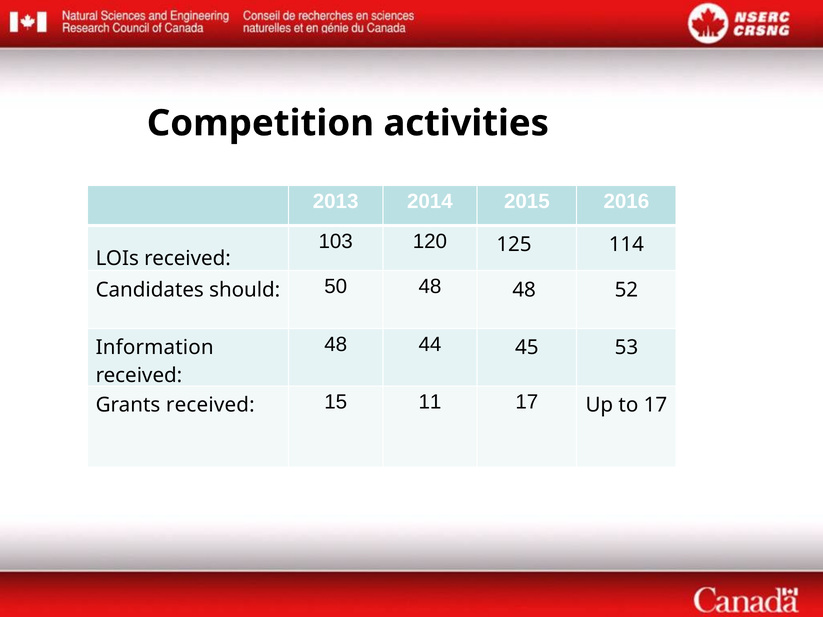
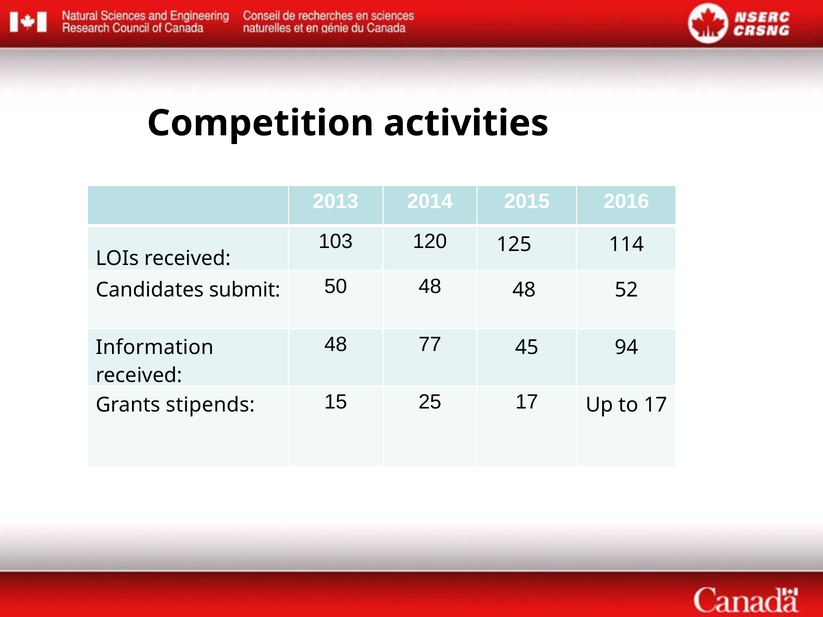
should: should -> submit (245, 290)
44: 44 -> 77 (430, 344)
53: 53 -> 94 (626, 348)
Grants received: received -> stipends (210, 405)
11: 11 -> 25 (430, 402)
